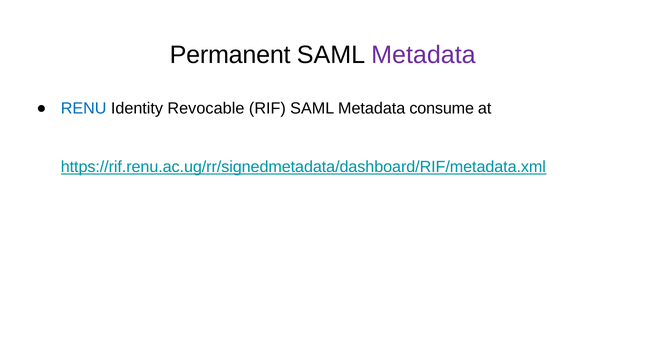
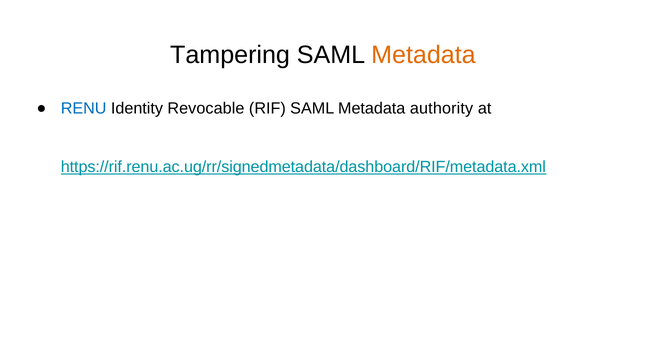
Permanent: Permanent -> Tampering (230, 55)
Metadata colour: purple -> orange (423, 55)
consume: consume -> authority (442, 108)
